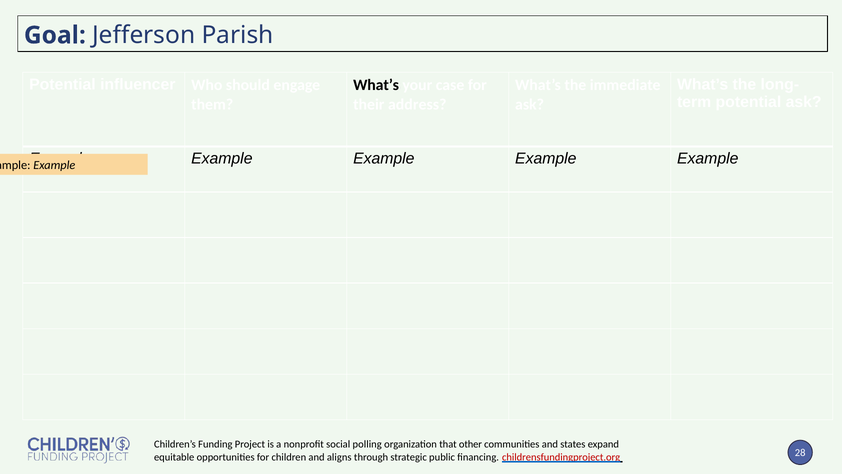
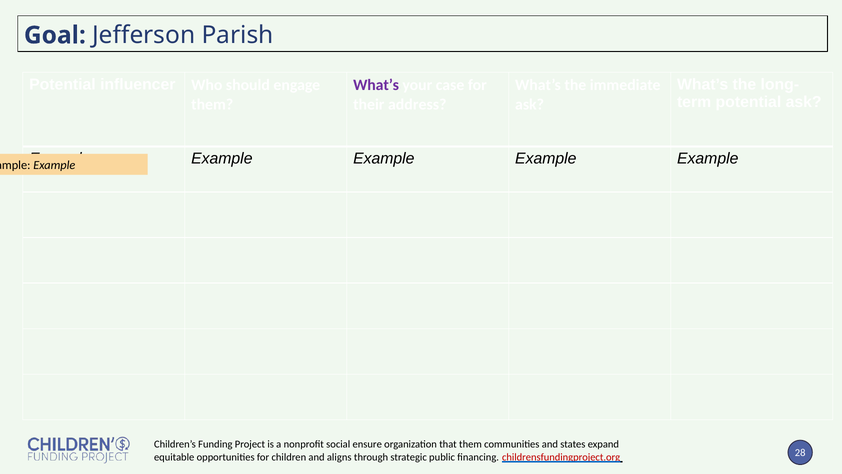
What’s colour: black -> purple (376, 85)
polling: polling -> ensure (367, 444)
that other: other -> them (470, 444)
